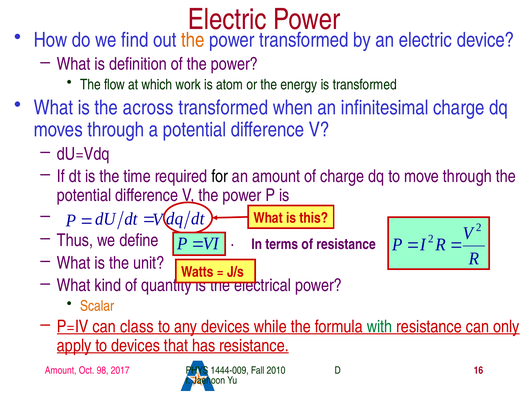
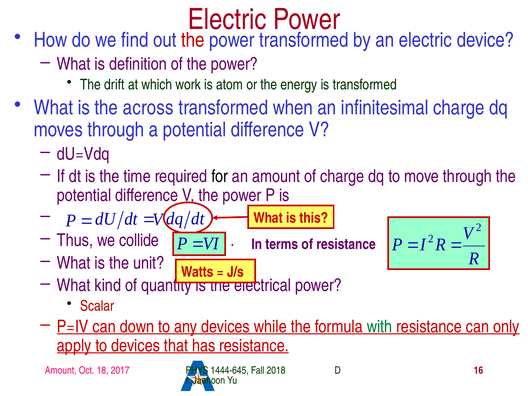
the colour: orange -> red (193, 40)
flow: flow -> drift (114, 85)
define: define -> collide (139, 240)
Scalar colour: orange -> red (97, 306)
class: class -> down (137, 327)
98: 98 -> 18 (103, 370)
1444-009: 1444-009 -> 1444-645 (230, 370)
2010: 2010 -> 2018 (276, 370)
